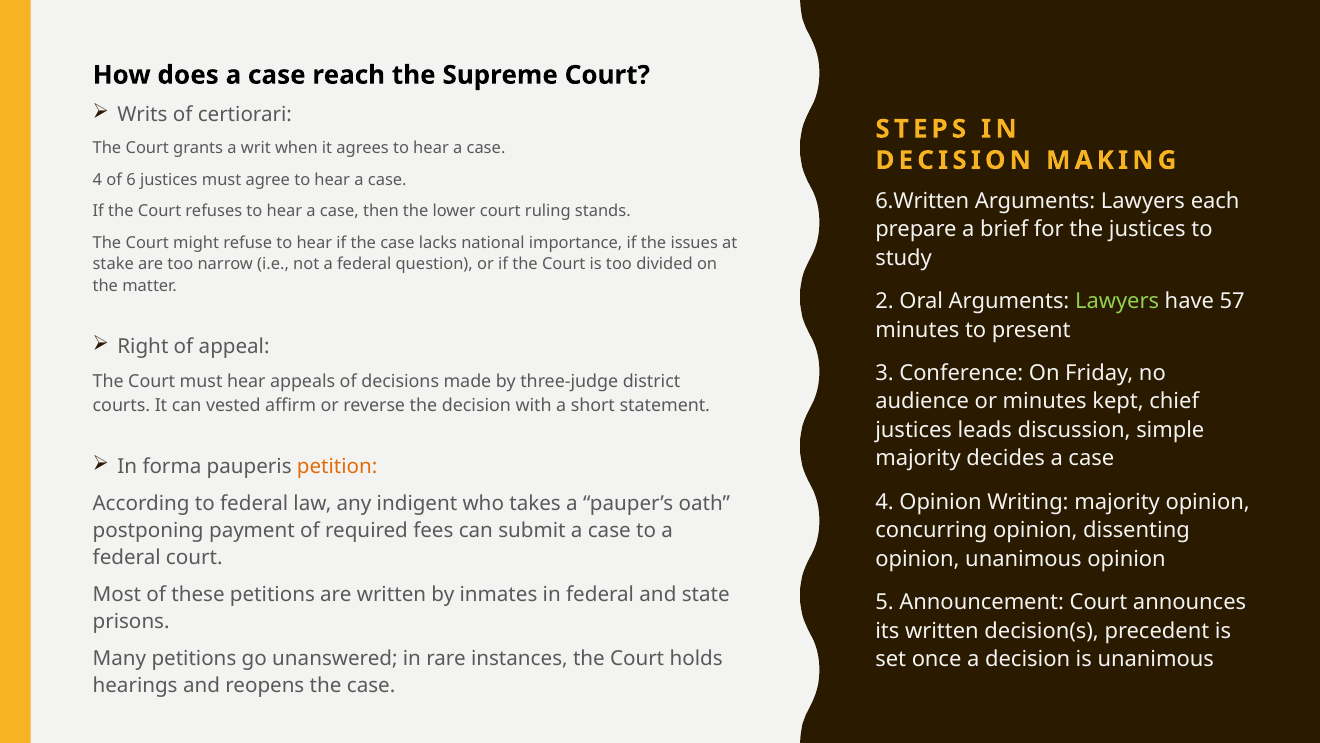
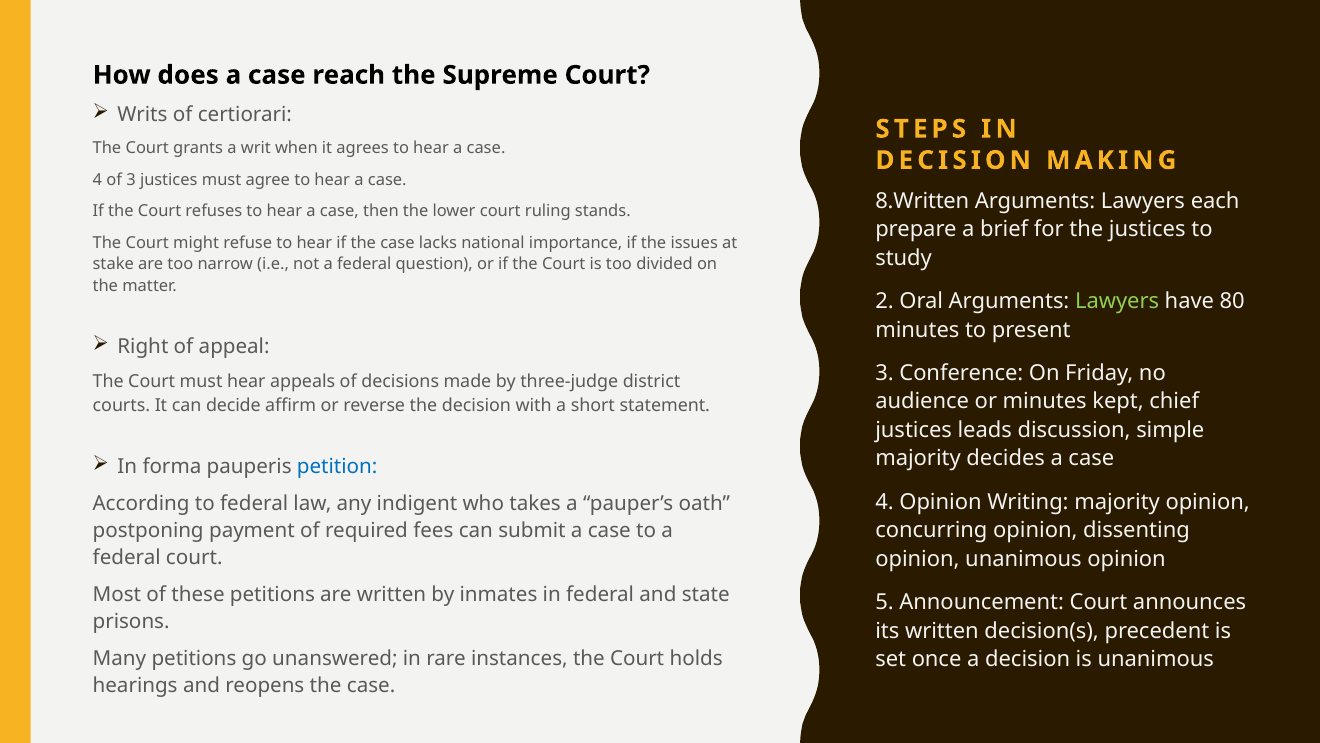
of 6: 6 -> 3 (131, 180)
6.Written: 6.Written -> 8.Written (922, 201)
57: 57 -> 80 (1232, 301)
vested: vested -> decide (233, 405)
petition colour: orange -> blue (337, 466)
